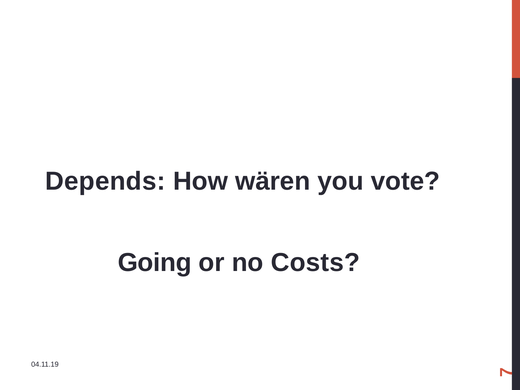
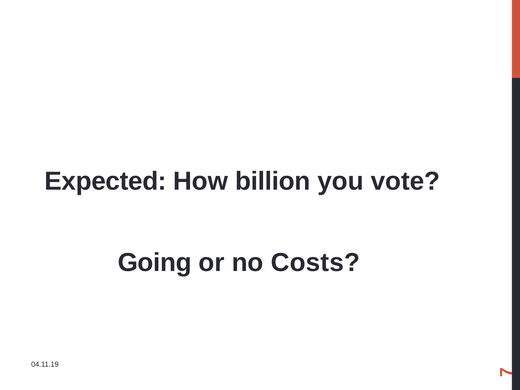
Depends: Depends -> Expected (106, 181)
wären: wären -> billion (273, 181)
